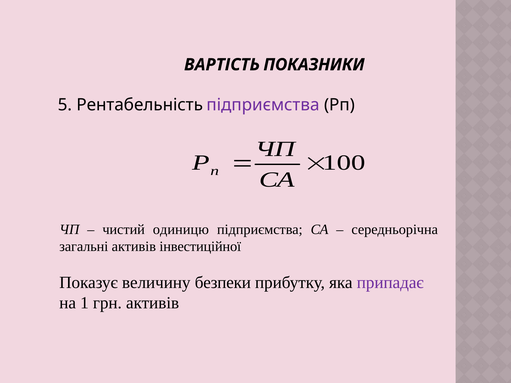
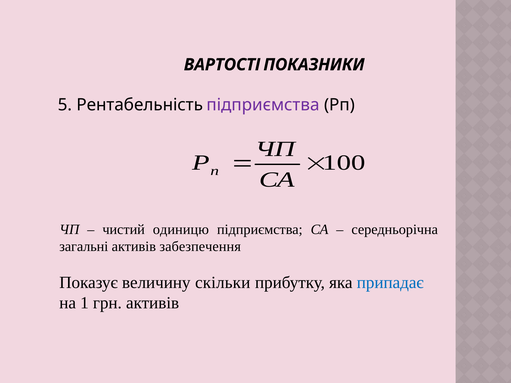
ВАРТІСТЬ: ВАРТІСТЬ -> ВАРТОСТІ (222, 65)
інвестиційної: інвестиційної -> забезпечення (200, 247)
безпеки: безпеки -> скільки (223, 283)
припадає colour: purple -> blue (390, 283)
